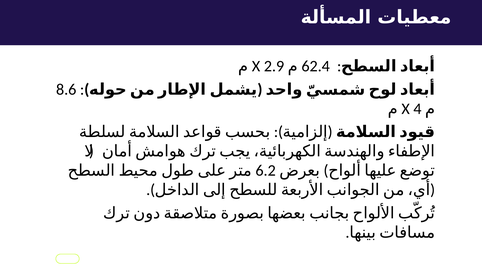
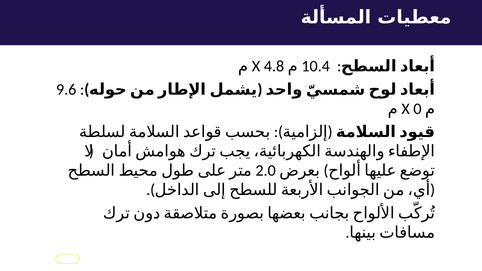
2.9: 2.9 -> 4.8 (274, 66)
62.4: 62.4 -> 10.4 (316, 66)
8.6: 8.6 -> 9.6 (66, 89)
4: 4 -> 0 (417, 109)
6.2: 6.2 -> 2.0 (266, 171)
